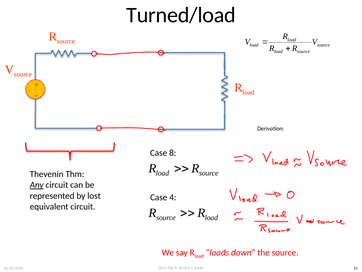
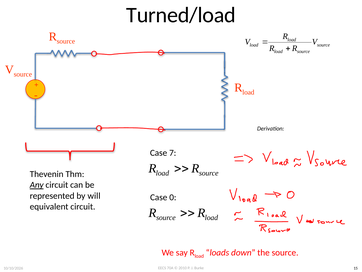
8: 8 -> 7 (173, 153)
lost: lost -> will (94, 195)
4: 4 -> 0 (173, 197)
